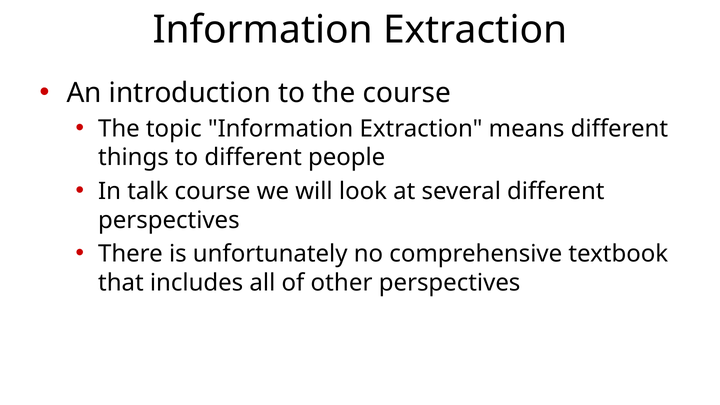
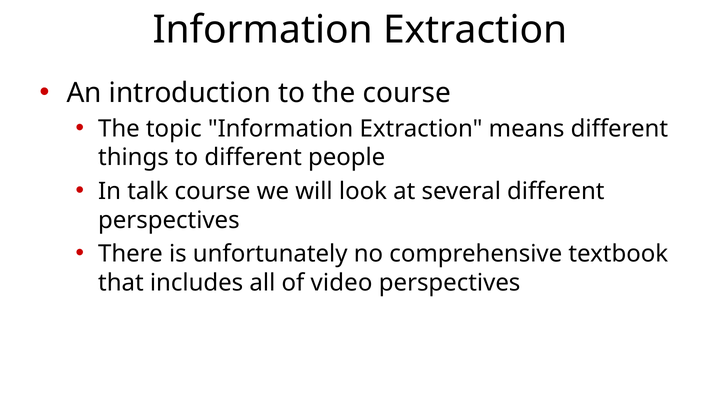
other: other -> video (341, 283)
